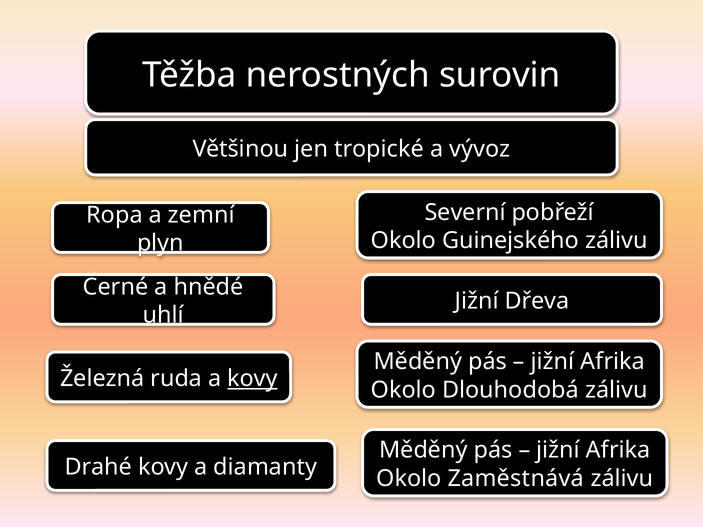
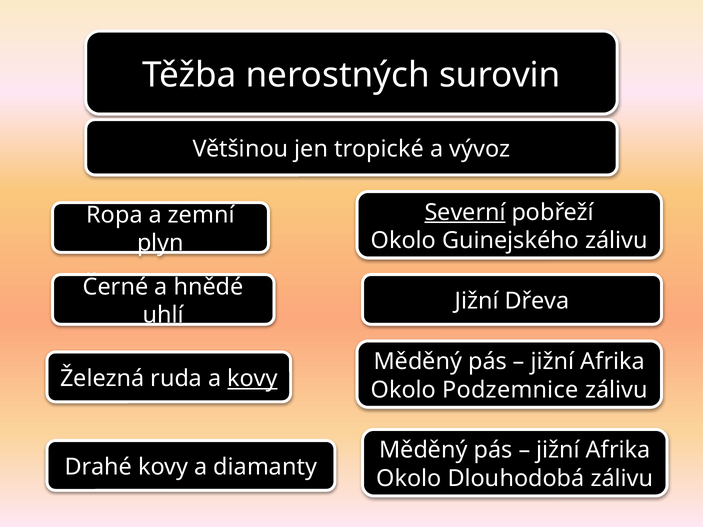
Severní underline: none -> present (465, 212)
Dlouhodobá: Dlouhodobá -> Podzemnice (510, 390)
Zaměstnává: Zaměstnává -> Dlouhodobá (516, 479)
